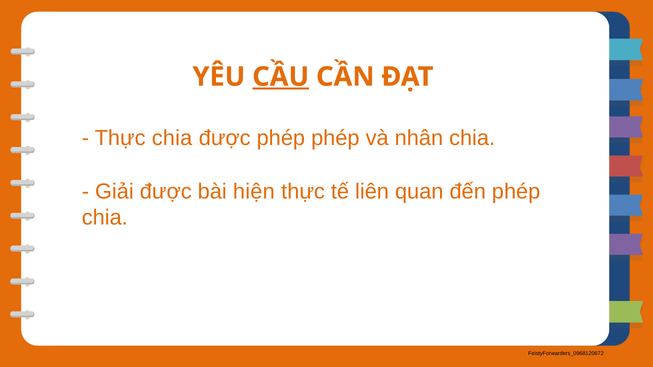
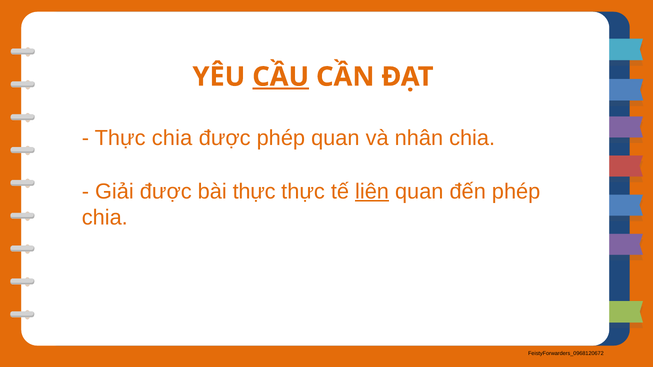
phép phép: phép -> quan (335, 138)
bài hiện: hiện -> thực (254, 192)
liên underline: none -> present (372, 192)
